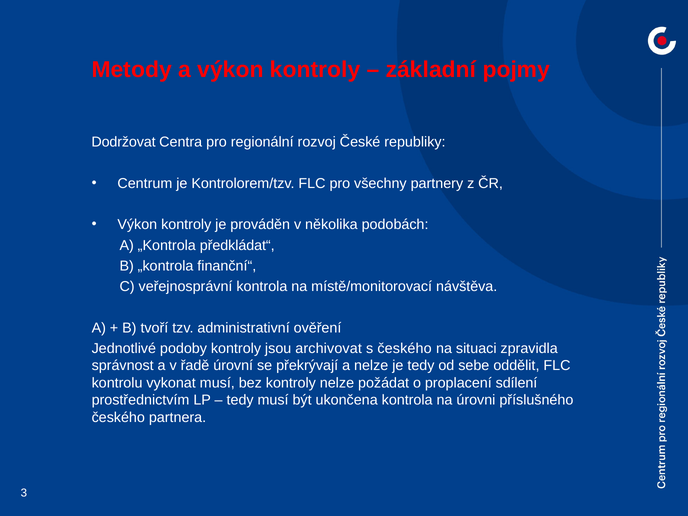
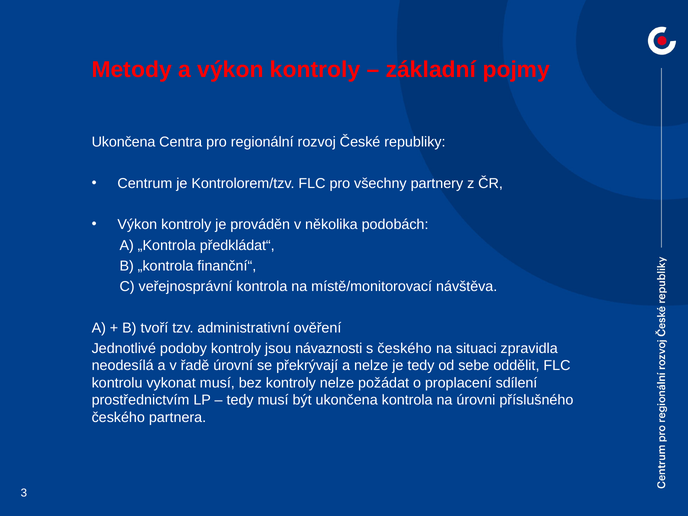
Dodržovat: Dodržovat -> Ukončena (124, 142)
archivovat: archivovat -> návaznosti (329, 349)
správnost: správnost -> neodesílá (123, 366)
